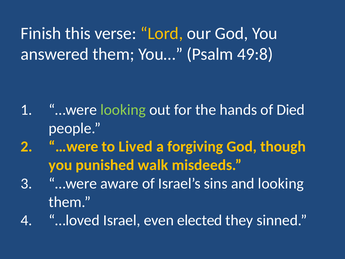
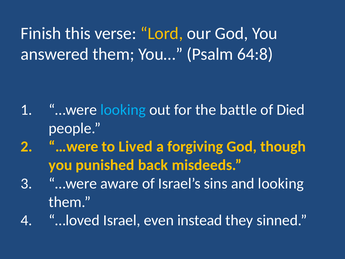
49:8: 49:8 -> 64:8 (255, 54)
looking colour: light green -> light blue (123, 110)
hands: hands -> battle (238, 110)
walk: walk -> back (153, 165)
elected: elected -> instead (200, 220)
